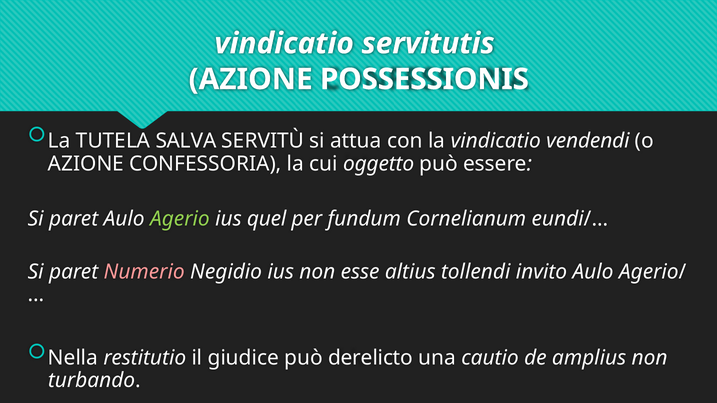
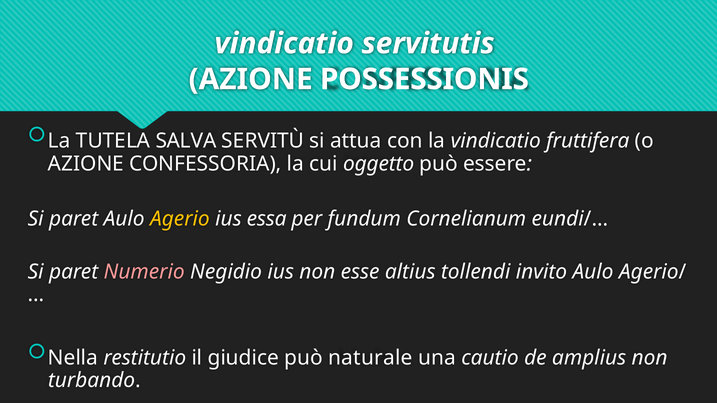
vendendi: vendendi -> fruttifera (588, 141)
Agerio colour: light green -> yellow (180, 219)
quel: quel -> essa (267, 219)
derelicto: derelicto -> naturale (370, 358)
